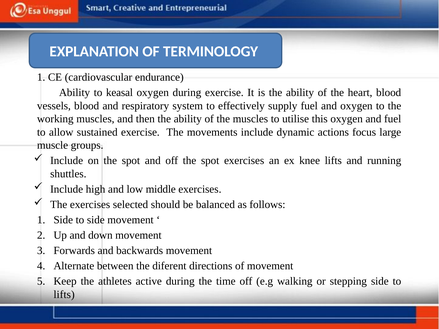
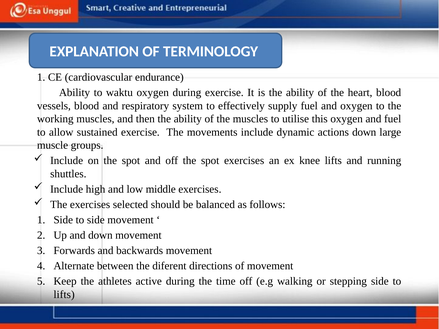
keasal: keasal -> waktu (119, 93)
actions focus: focus -> down (364, 132)
